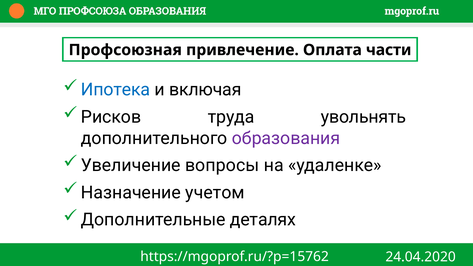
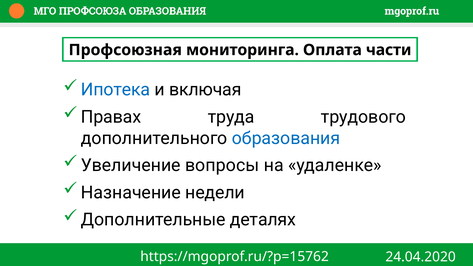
привлечение: привлечение -> мониторинга (242, 50)
Рисков: Рисков -> Правах (111, 117)
увольнять: увольнять -> трудового (363, 117)
образования colour: purple -> blue (286, 138)
учетом: учетом -> недели (215, 193)
